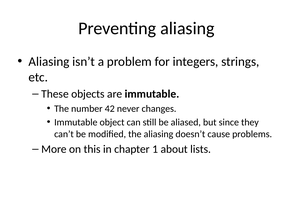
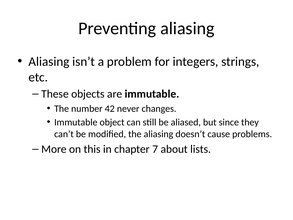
1: 1 -> 7 (155, 149)
